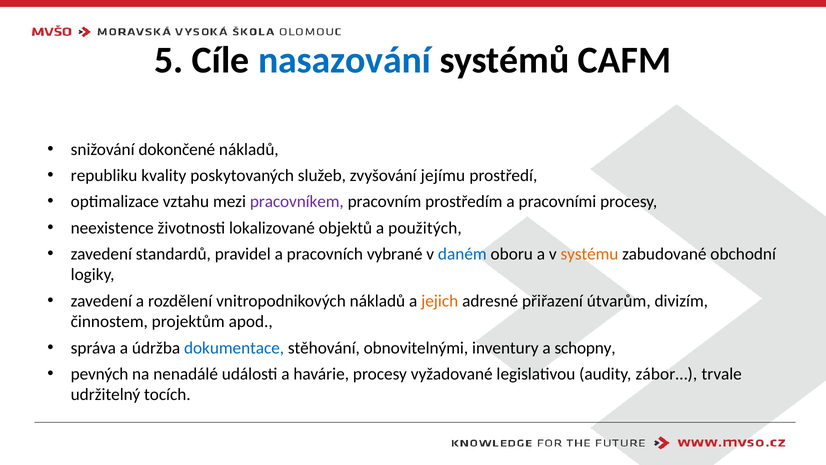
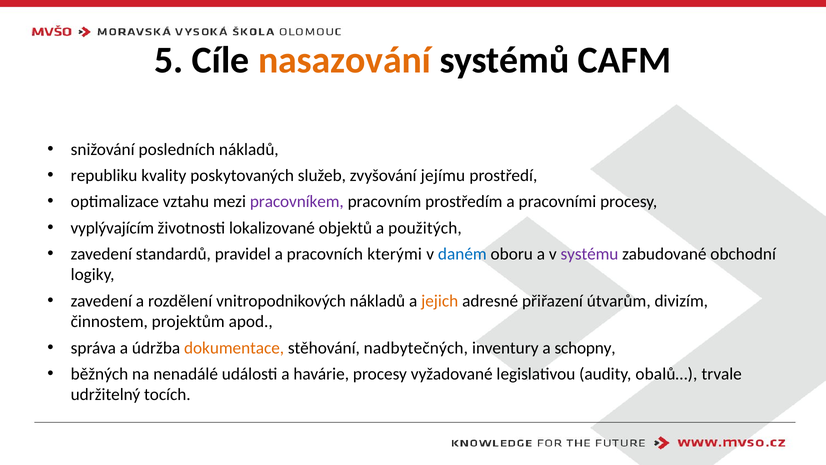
nasazování colour: blue -> orange (345, 60)
dokončené: dokončené -> posledních (177, 149)
neexistence: neexistence -> vyplývajícím (112, 228)
vybrané: vybrané -> kterými (395, 254)
systému colour: orange -> purple (589, 254)
dokumentace colour: blue -> orange (234, 348)
obnovitelnými: obnovitelnými -> nadbytečných (416, 348)
pevných: pevných -> běžných (99, 374)
zábor…: zábor… -> obalů… (666, 374)
